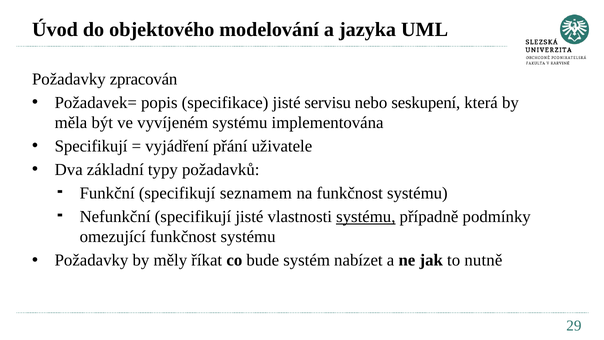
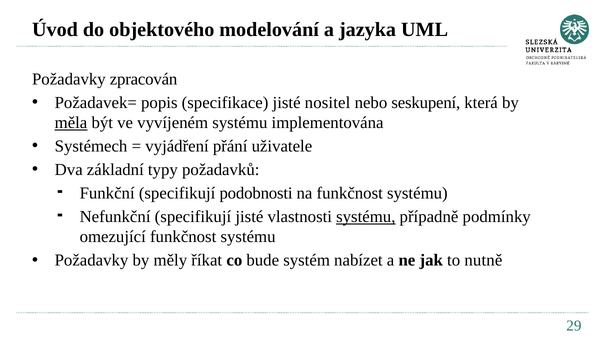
servisu: servisu -> nositel (328, 102)
měla underline: none -> present (71, 123)
Specifikují: Specifikují -> Systémech (91, 146)
seznamem: seznamem -> podobnosti (256, 193)
